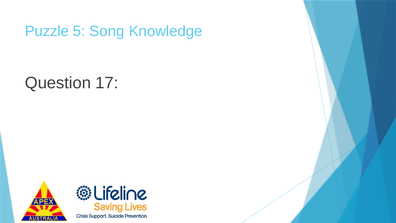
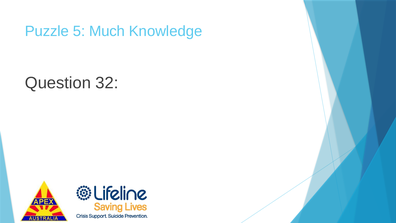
Song: Song -> Much (107, 31)
17: 17 -> 32 (107, 83)
